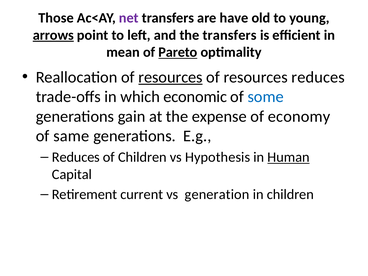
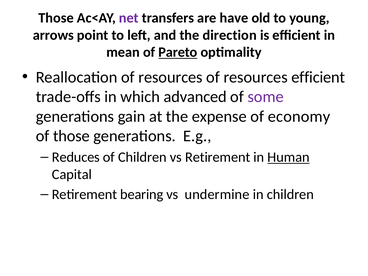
arrows underline: present -> none (53, 35)
the transfers: transfers -> direction (230, 35)
resources underline: present -> none (171, 77)
resources reduces: reduces -> efficient (318, 77)
economic: economic -> advanced (195, 97)
some colour: blue -> purple (266, 97)
of same: same -> those (72, 136)
vs Hypothesis: Hypothesis -> Retirement (218, 157)
current: current -> bearing (142, 194)
generation: generation -> undermine (217, 194)
